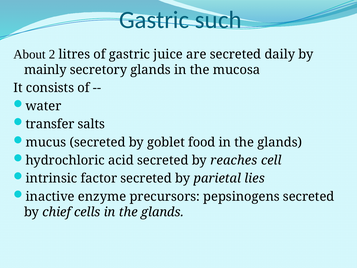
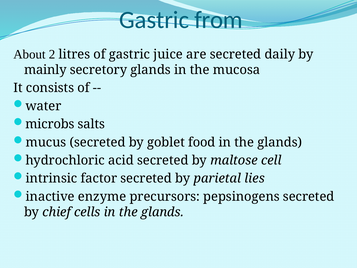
such: such -> from (219, 20)
transfer: transfer -> microbs (50, 124)
reaches: reaches -> maltose (234, 160)
